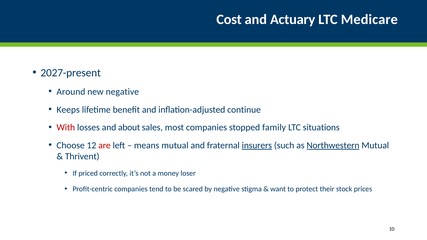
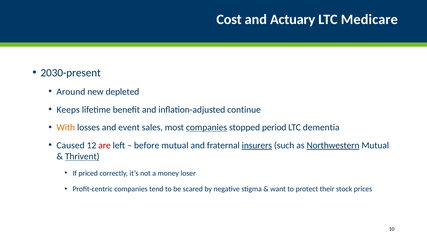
2027-present: 2027-present -> 2030-present (71, 73)
new negative: negative -> depleted (122, 92)
With colour: red -> orange (66, 128)
about: about -> event (129, 128)
companies underline: none -> present (207, 128)
family: family -> period (274, 128)
situations: situations -> dementia (321, 128)
Choose: Choose -> Caused (71, 145)
means: means -> before (147, 145)
Thrivent underline: none -> present (82, 157)
